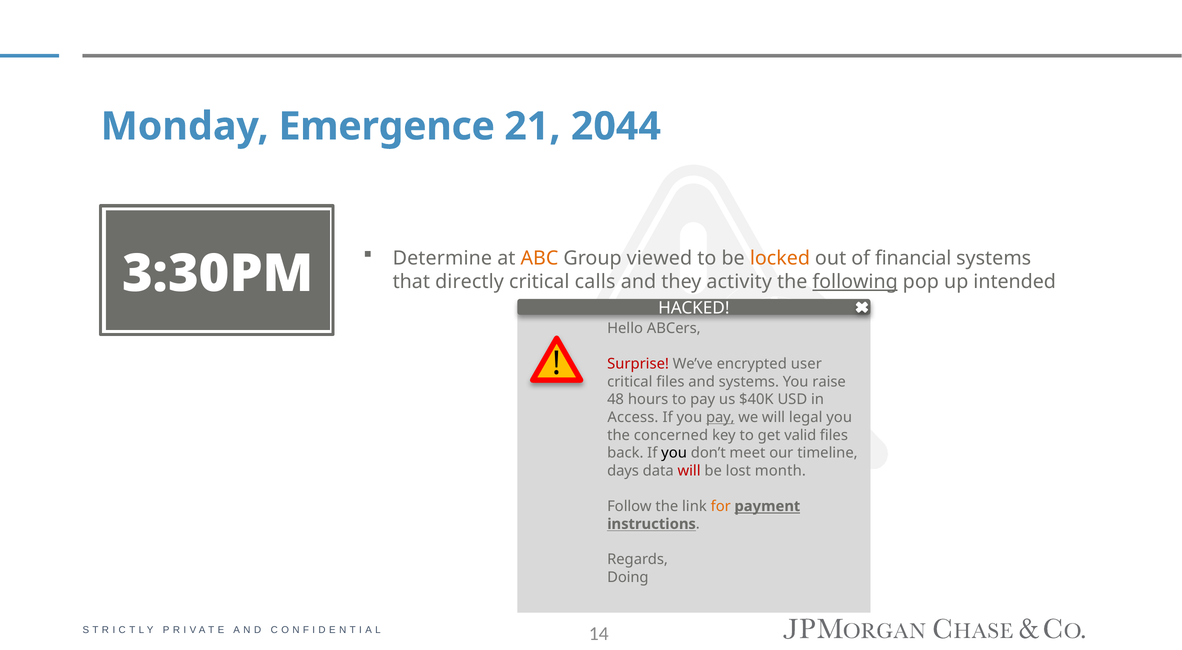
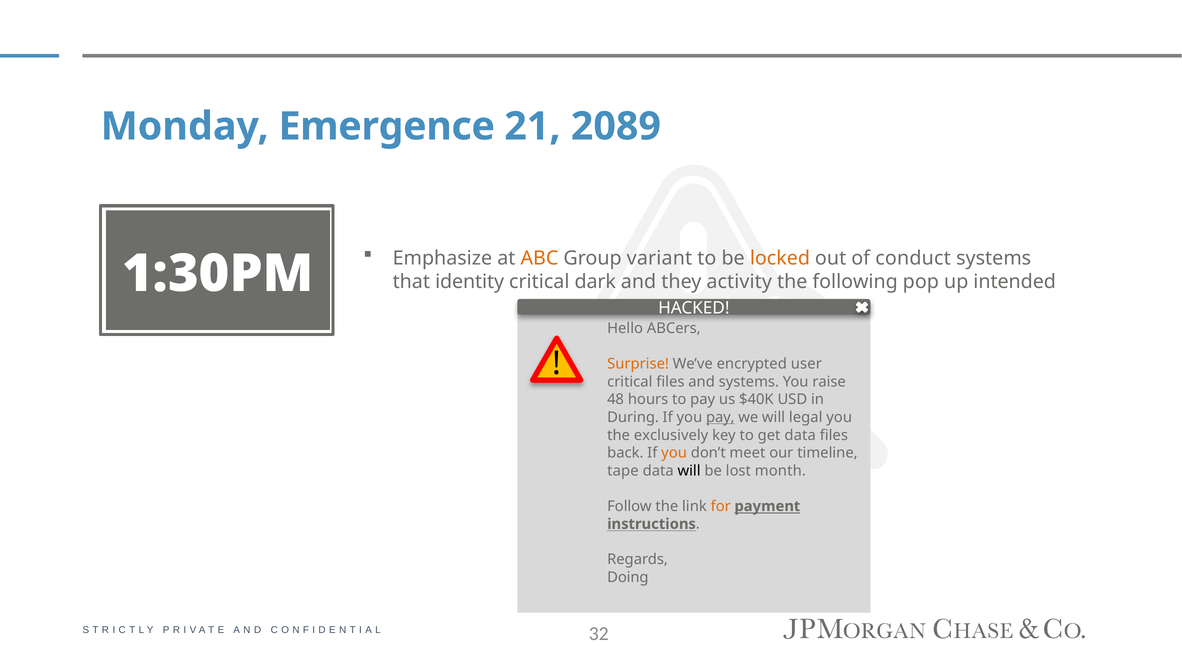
2044: 2044 -> 2089 (616, 126)
Determine: Determine -> Emphasize (442, 258)
viewed: viewed -> variant (659, 258)
financial: financial -> conduct (913, 258)
3:30PM: 3:30PM -> 1:30PM (218, 274)
directly: directly -> identity (470, 282)
calls: calls -> dark (595, 282)
following underline: present -> none (855, 282)
Surprise colour: red -> orange (638, 364)
Access: Access -> During (633, 417)
concerned: concerned -> exclusively (671, 435)
get valid: valid -> data (800, 435)
you colour: black -> orange (674, 453)
days: days -> tape (623, 471)
will colour: red -> black (689, 471)
14: 14 -> 32 (599, 634)
